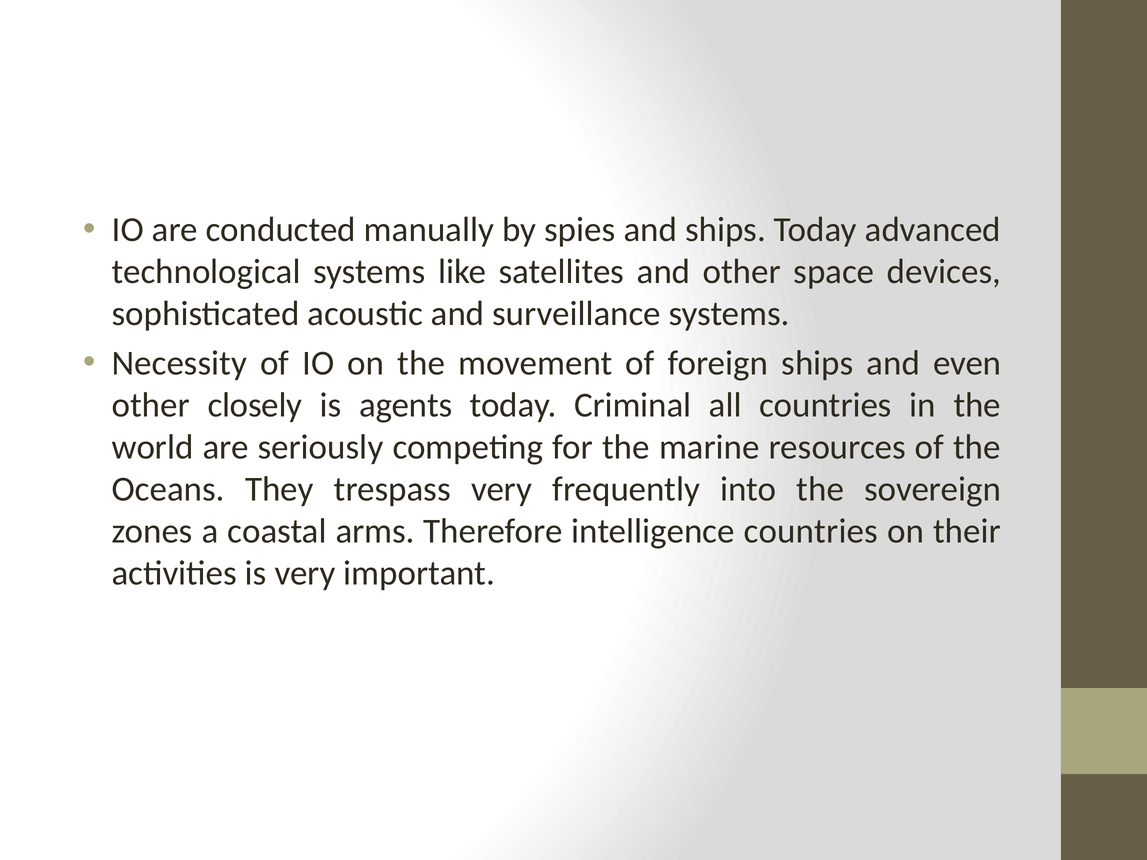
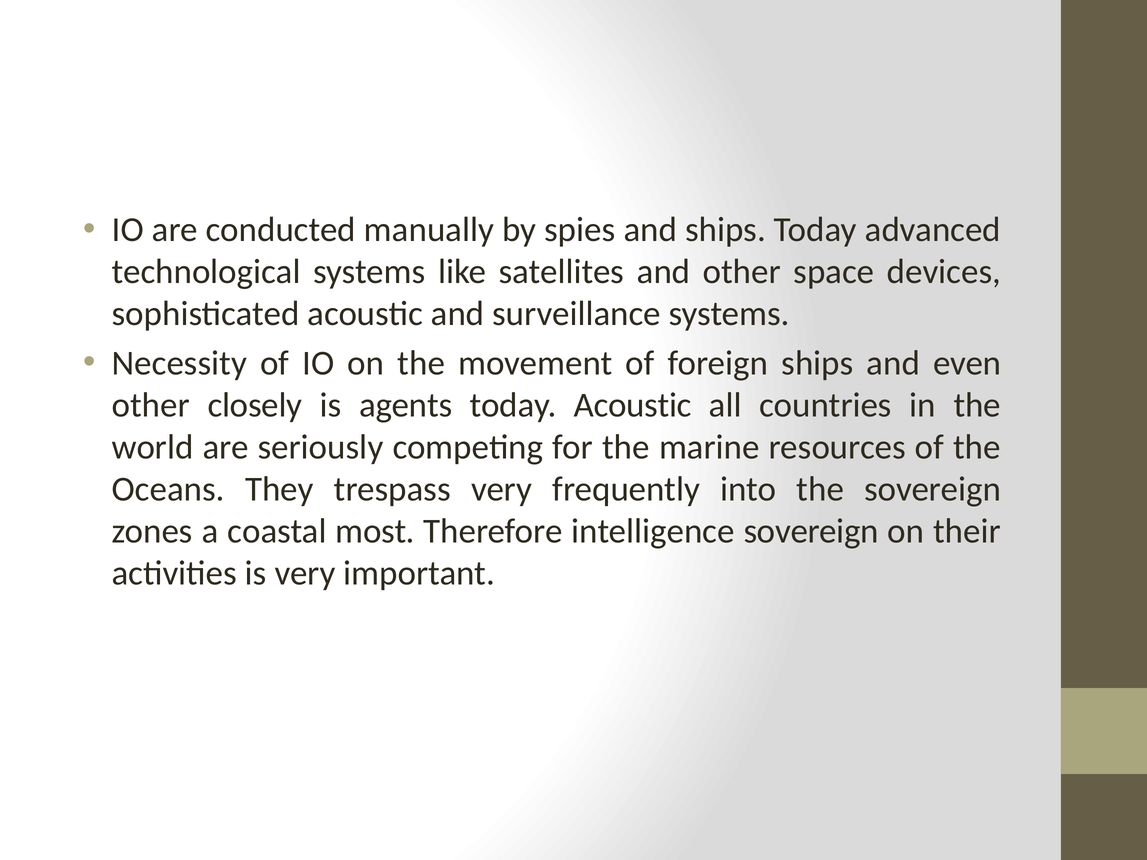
today Criminal: Criminal -> Acoustic (633, 405)
arms: arms -> most (375, 531)
intelligence countries: countries -> sovereign (811, 531)
